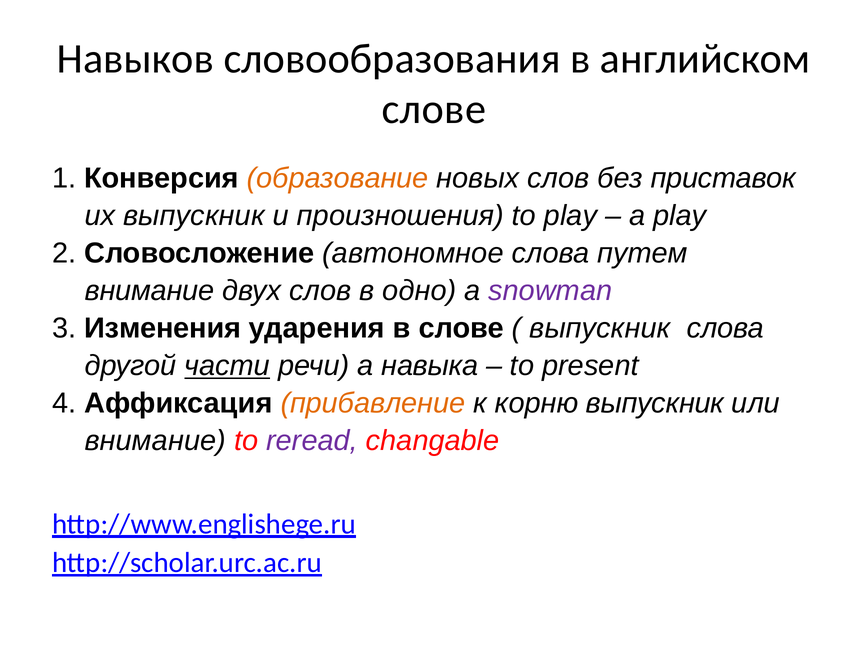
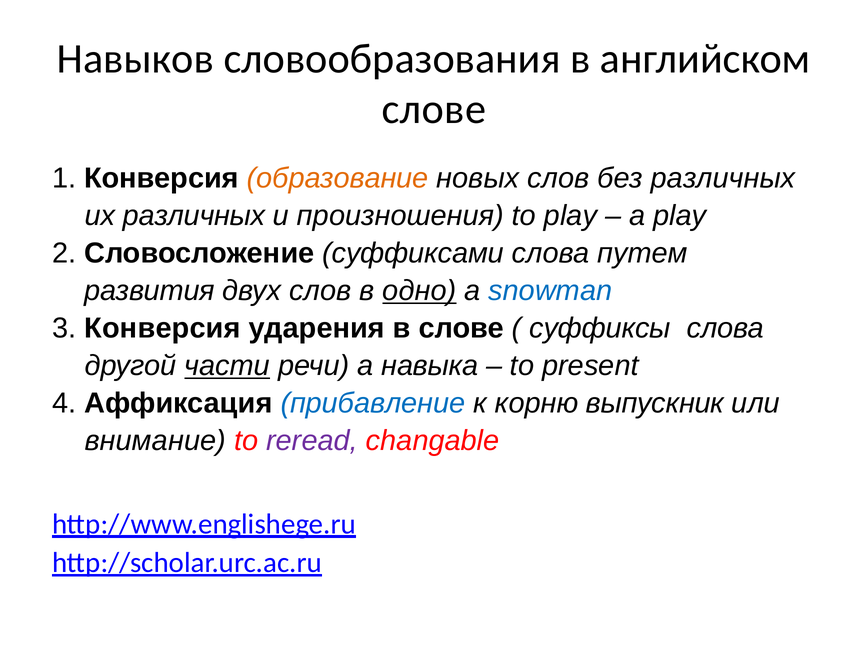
без приставок: приставок -> различных (723, 178)
их выпускник: выпускник -> различных (194, 216)
автономное: автономное -> суффиксами (413, 253)
внимание: внимание -> развития (150, 291)
одно underline: none -> present (419, 291)
snowman colour: purple -> blue (550, 291)
3 Изменения: Изменения -> Конверсия (163, 328)
выпускник: выпускник -> суффиксы (600, 328)
прибавление colour: orange -> blue (373, 403)
